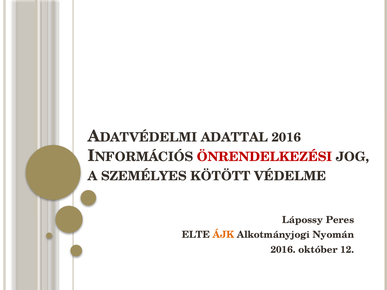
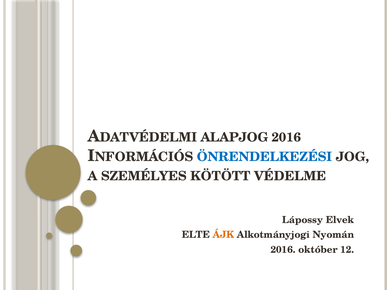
ADATTAL: ADATTAL -> ALAPJOG (234, 138)
ÖNRENDELKEZÉSI colour: red -> blue (265, 157)
Peres: Peres -> Elvek (340, 220)
